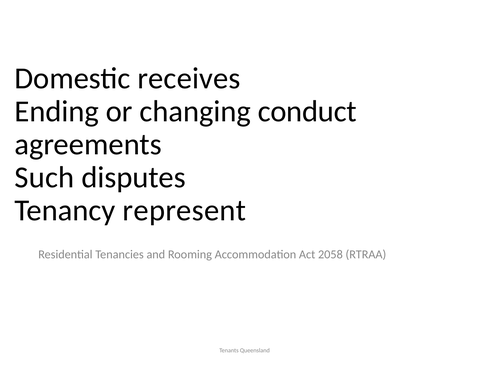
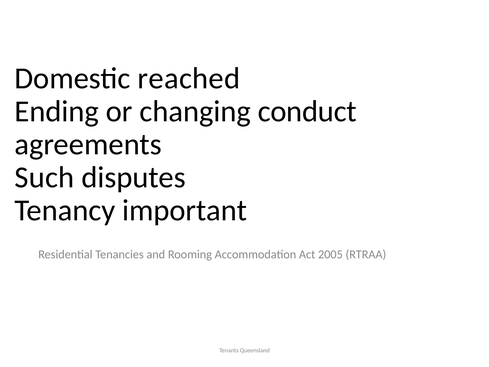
receives: receives -> reached (189, 78)
represent: represent -> important (185, 210)
2058: 2058 -> 2005 (330, 254)
